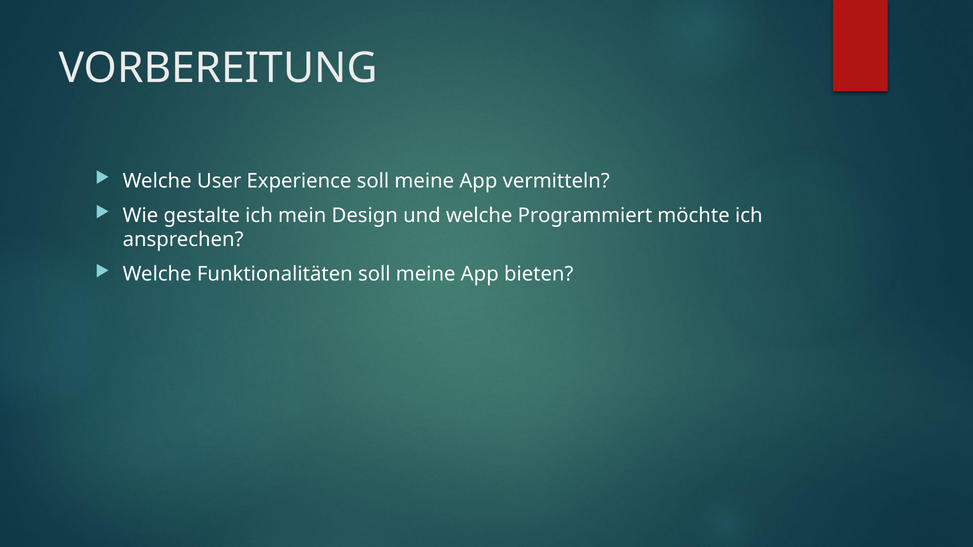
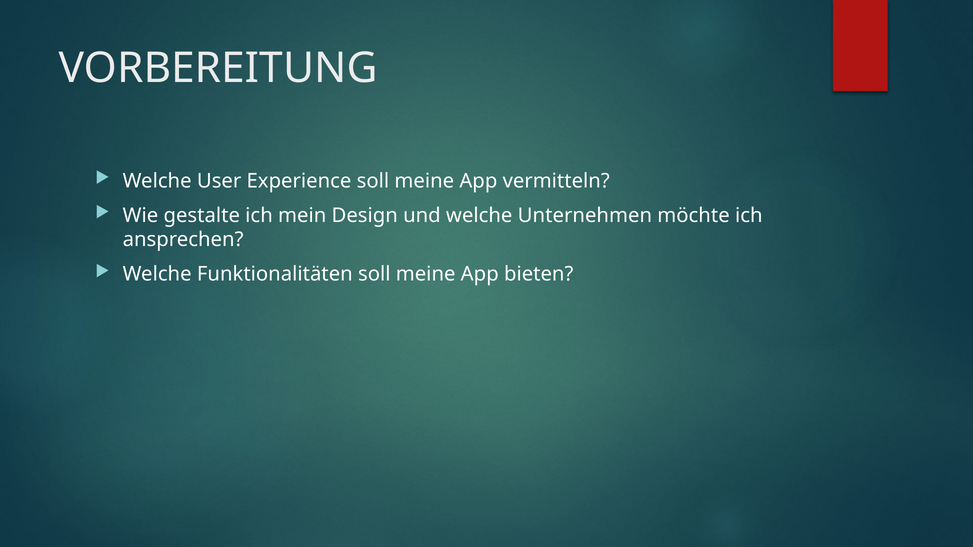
Programmiert: Programmiert -> Unternehmen (585, 216)
